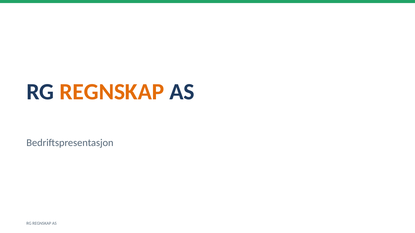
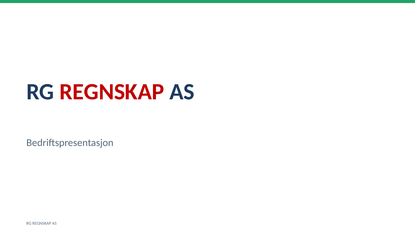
REGNSKAP colour: orange -> red (112, 92)
